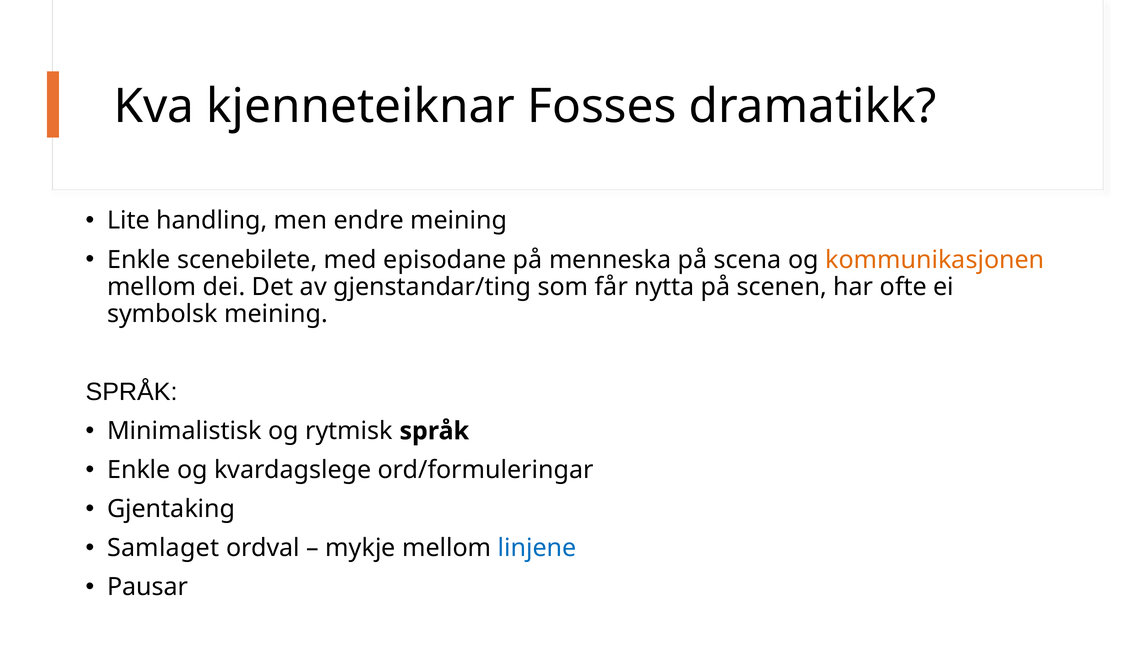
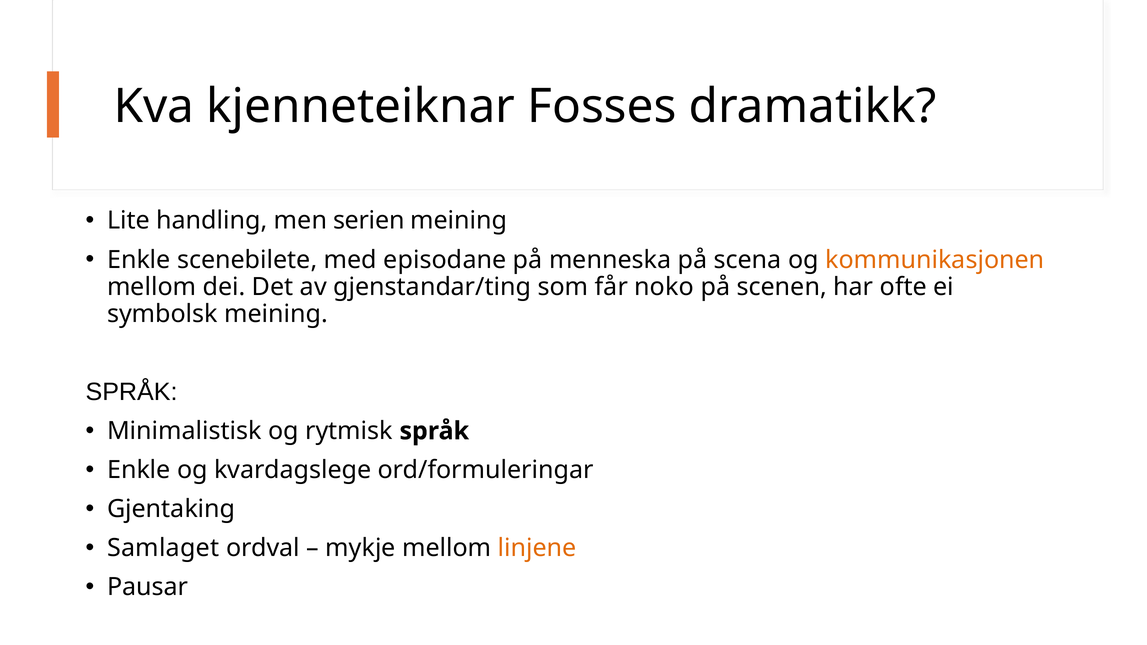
endre: endre -> serien (369, 221)
nytta: nytta -> noko (664, 287)
linjene colour: blue -> orange (537, 548)
